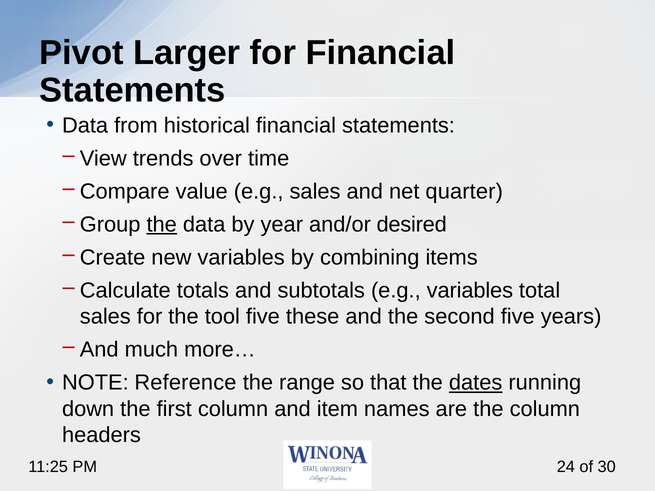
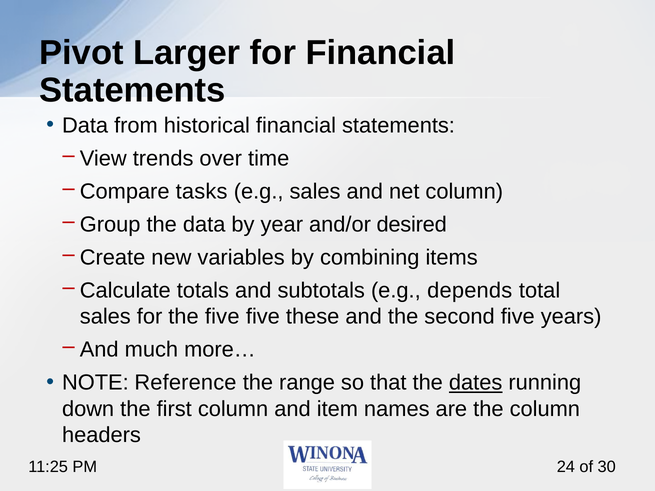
value: value -> tasks (202, 192)
net quarter: quarter -> column (464, 192)
the underline: present -> none (162, 225)
e.g variables: variables -> depends (470, 291)
the tool: tool -> five (222, 317)
